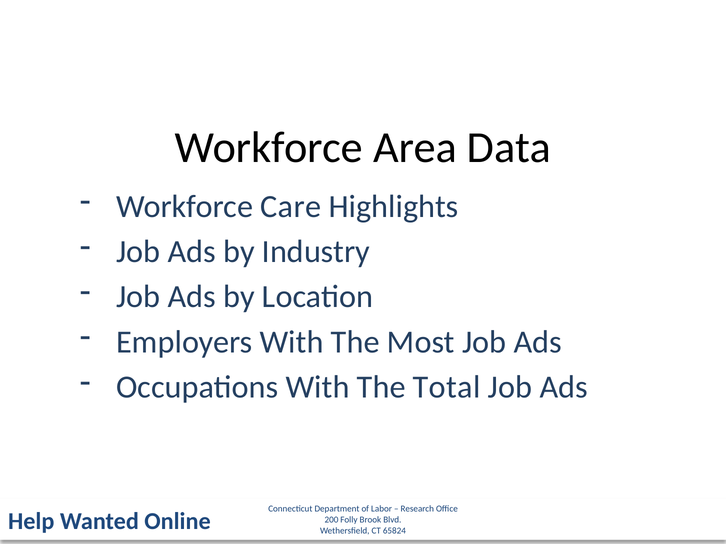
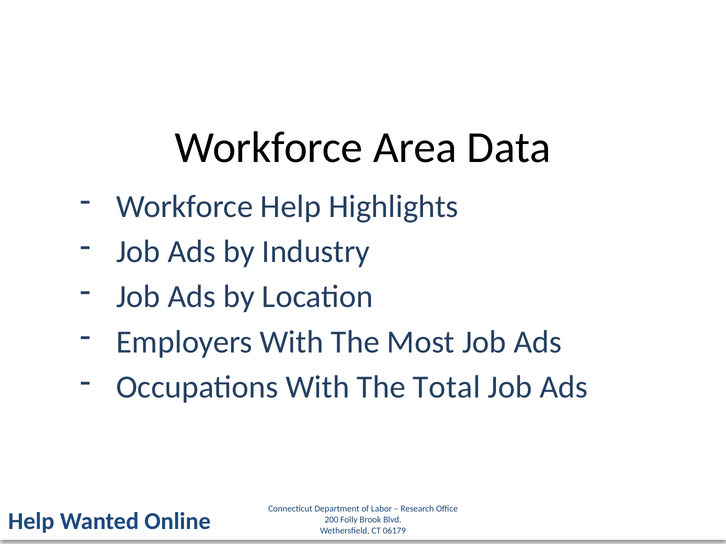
Workforce Care: Care -> Help (291, 207)
65824: 65824 -> 06179 (394, 531)
